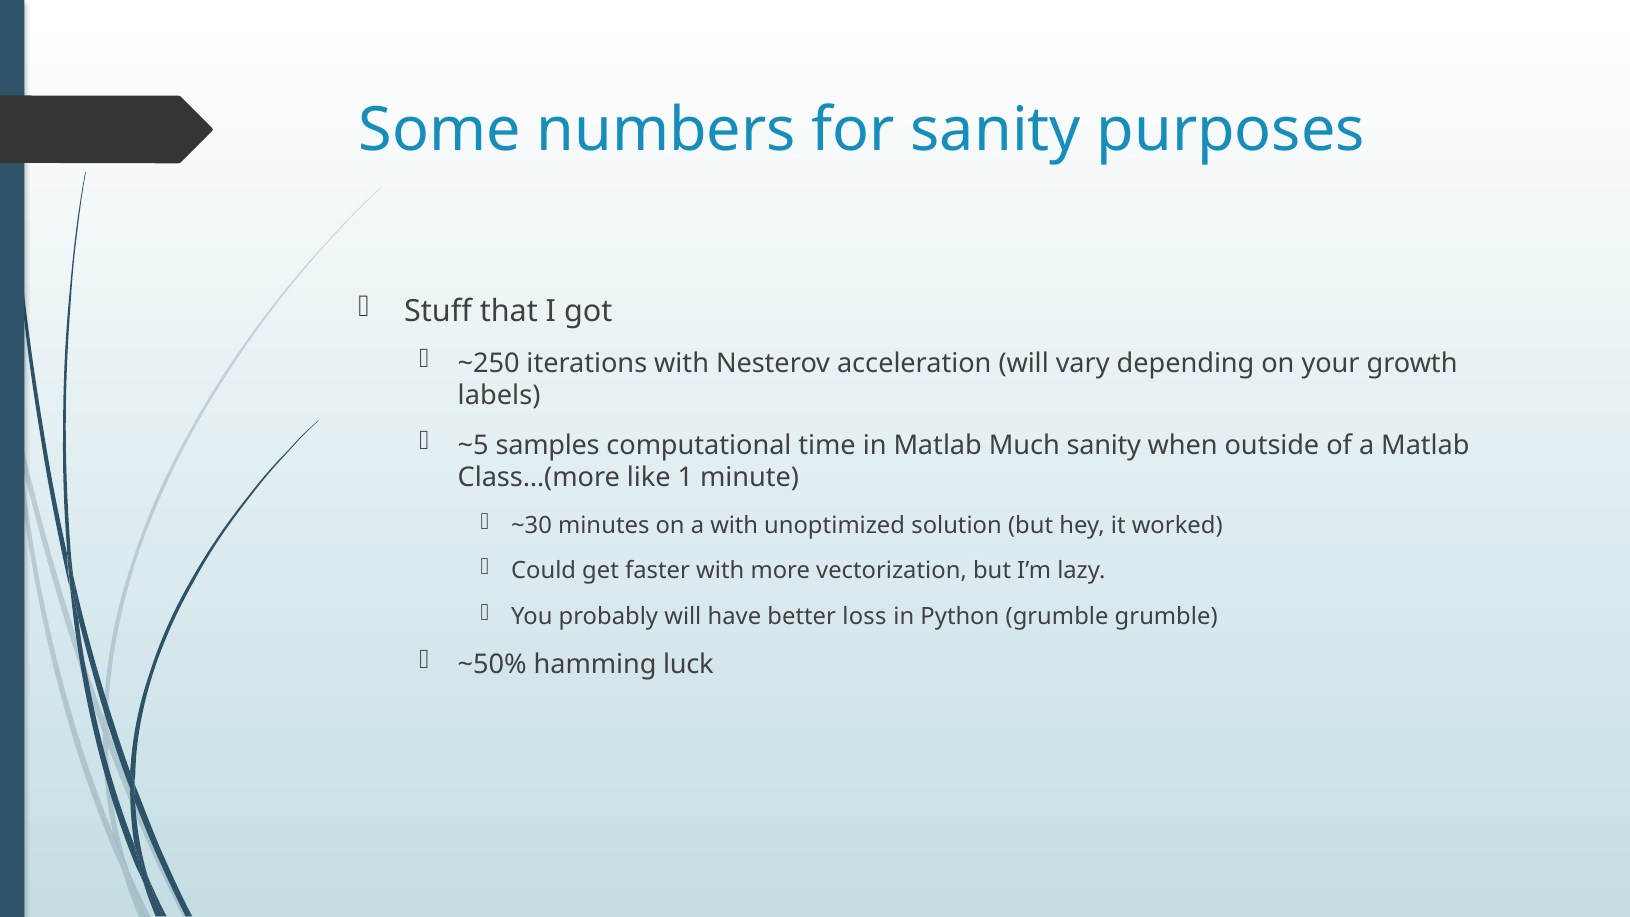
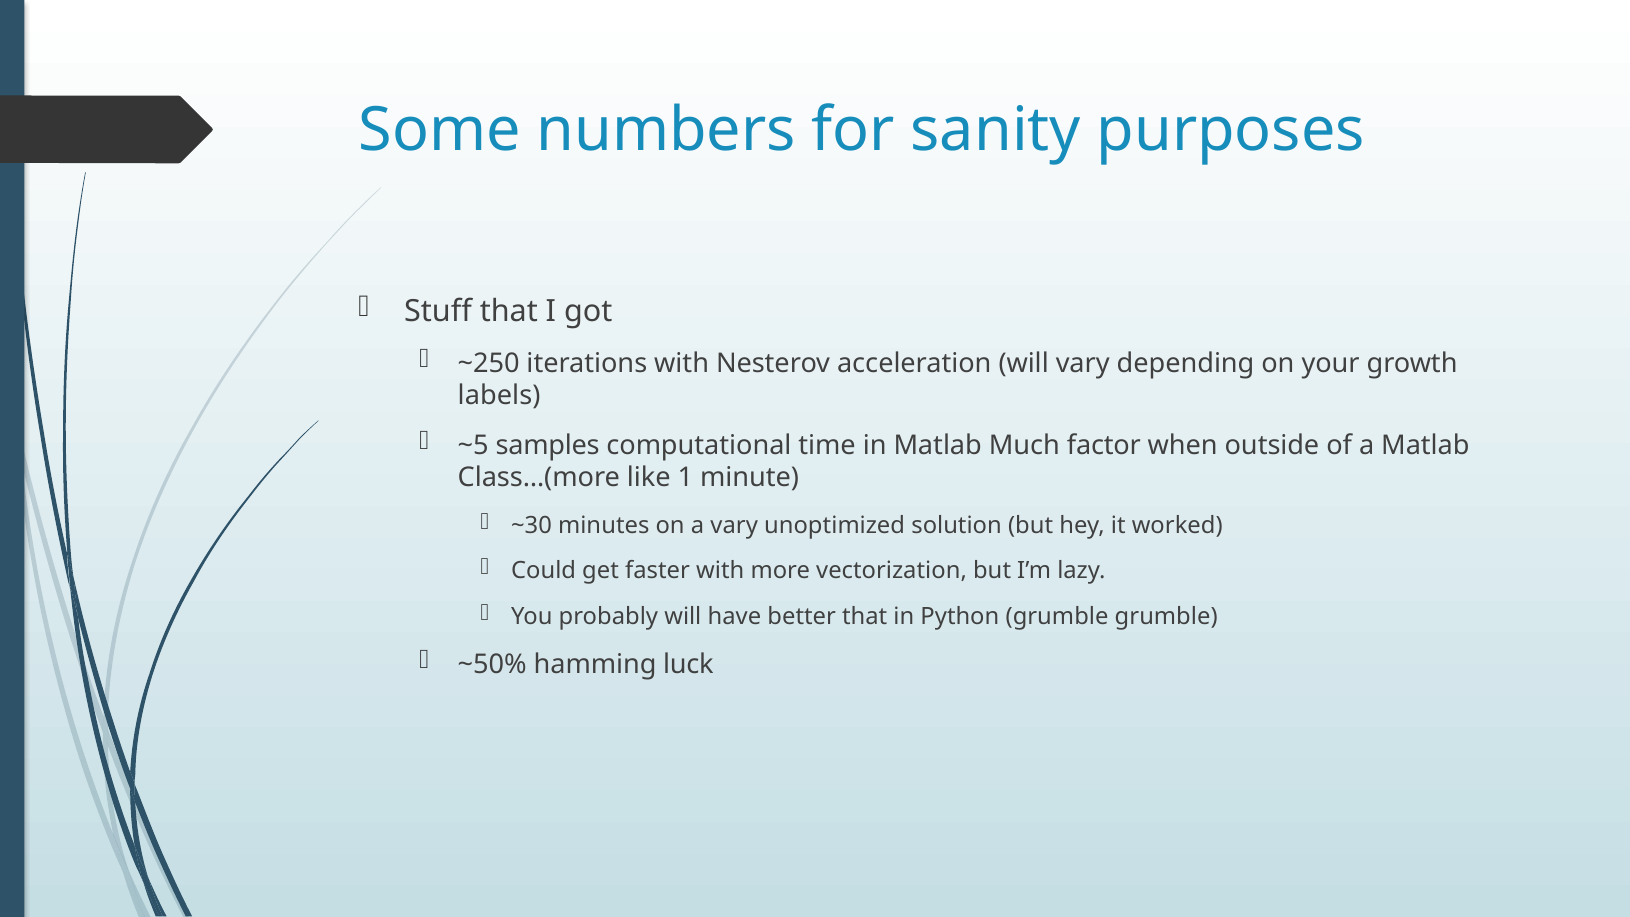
Much sanity: sanity -> factor (1104, 445)
a with: with -> vary (734, 525)
better loss: loss -> that (865, 616)
